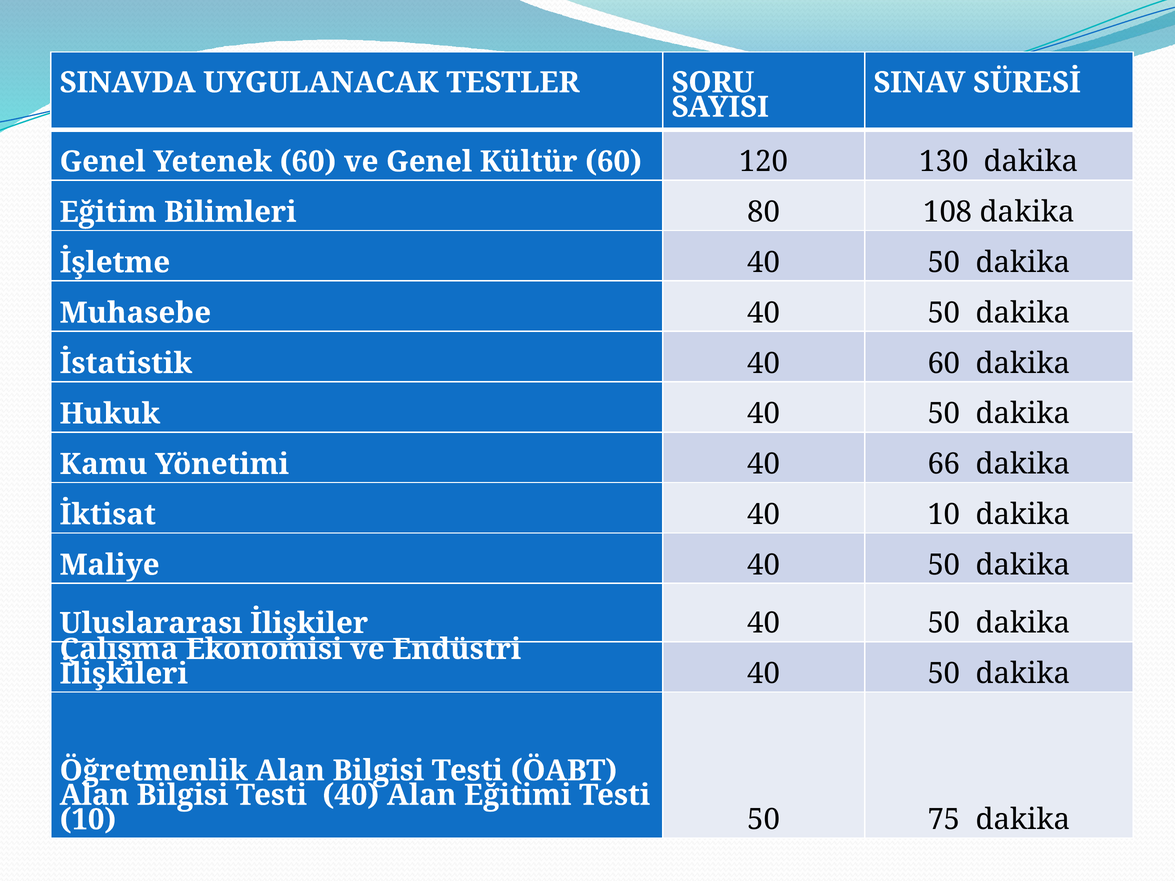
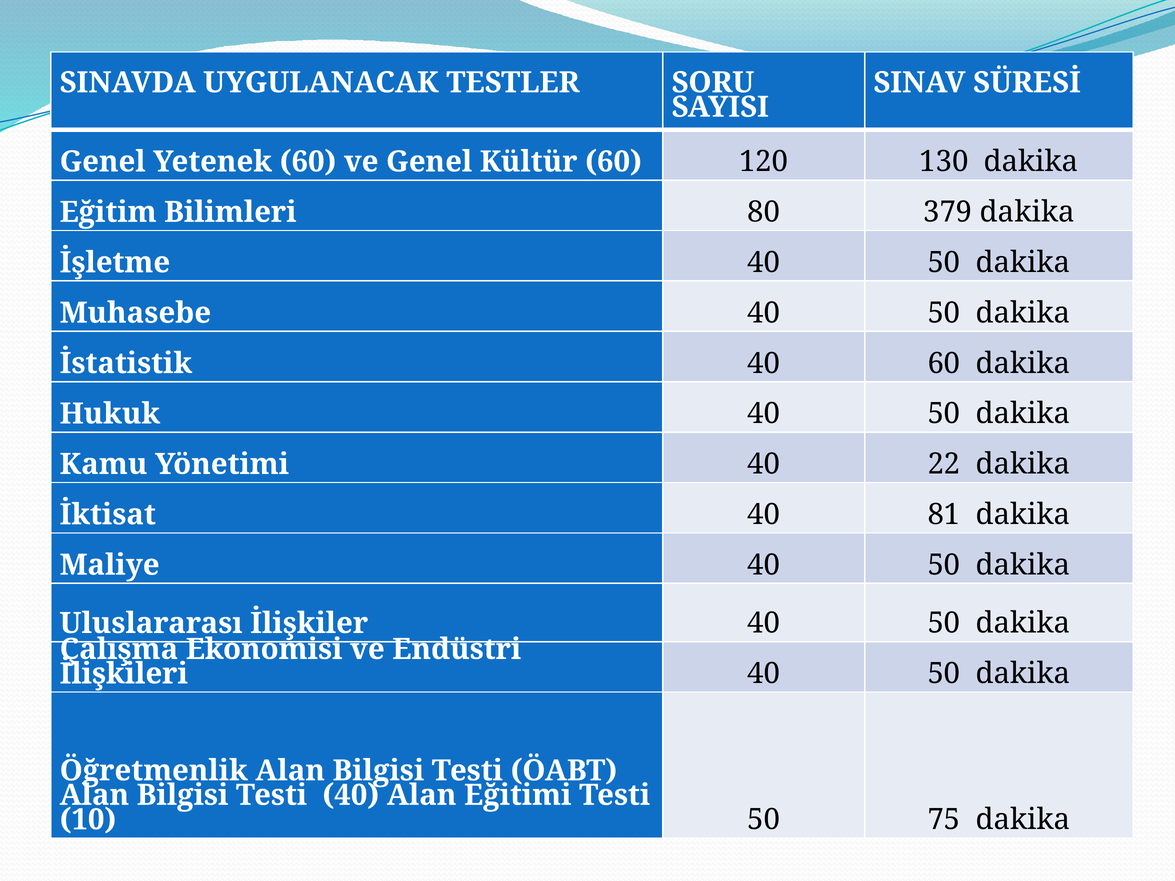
108: 108 -> 379 (948, 212)
66: 66 -> 22 (944, 464)
40 10: 10 -> 81 (944, 515)
